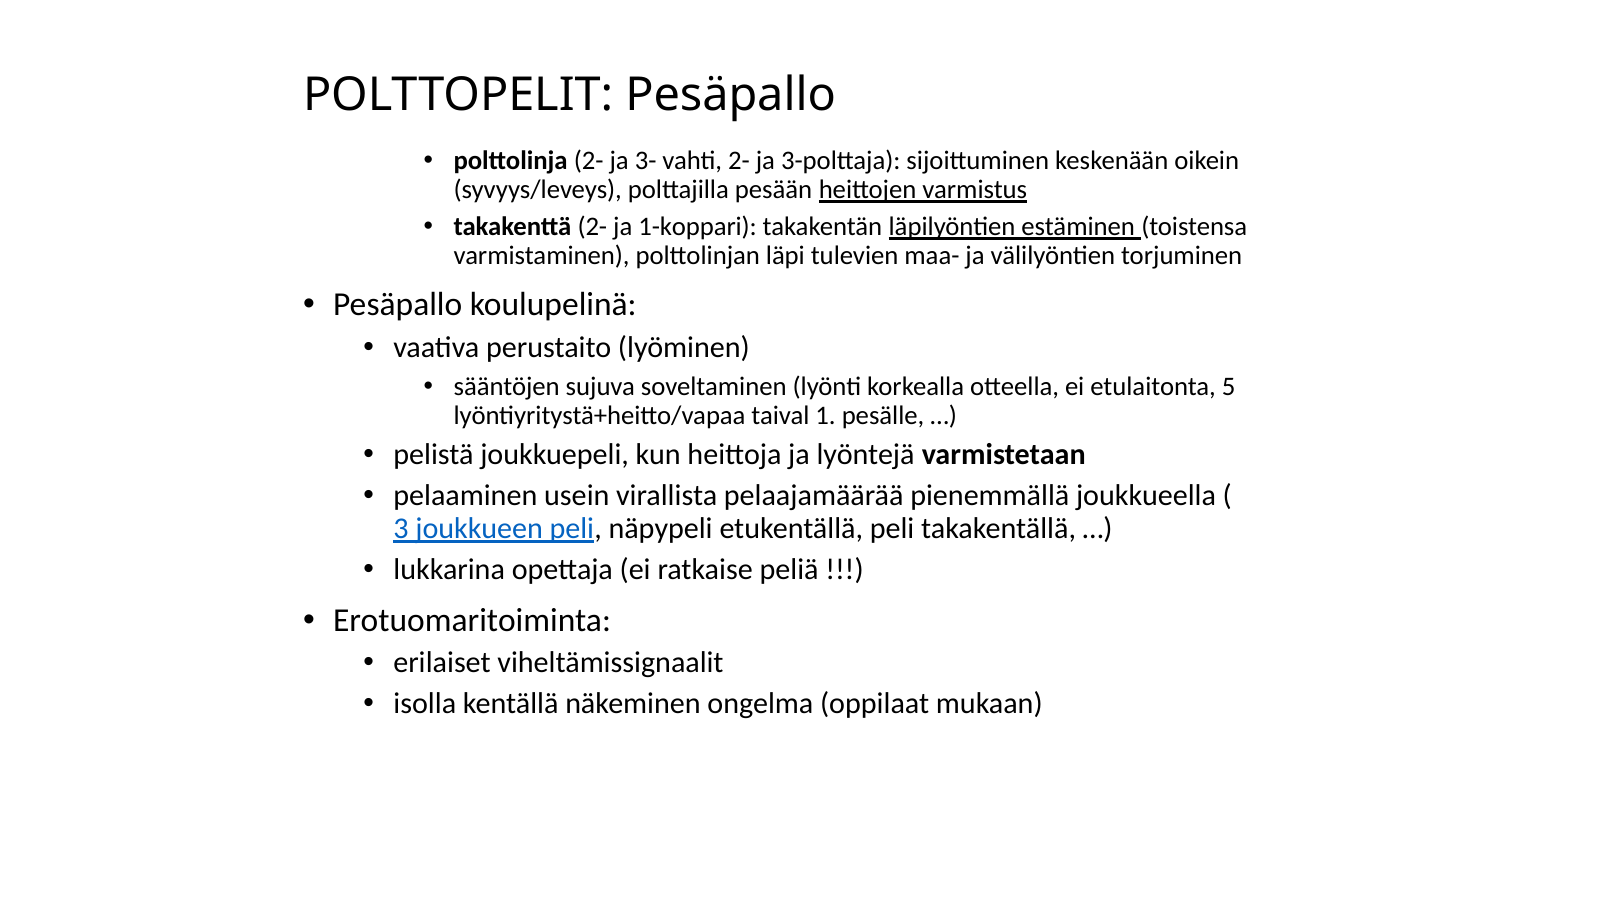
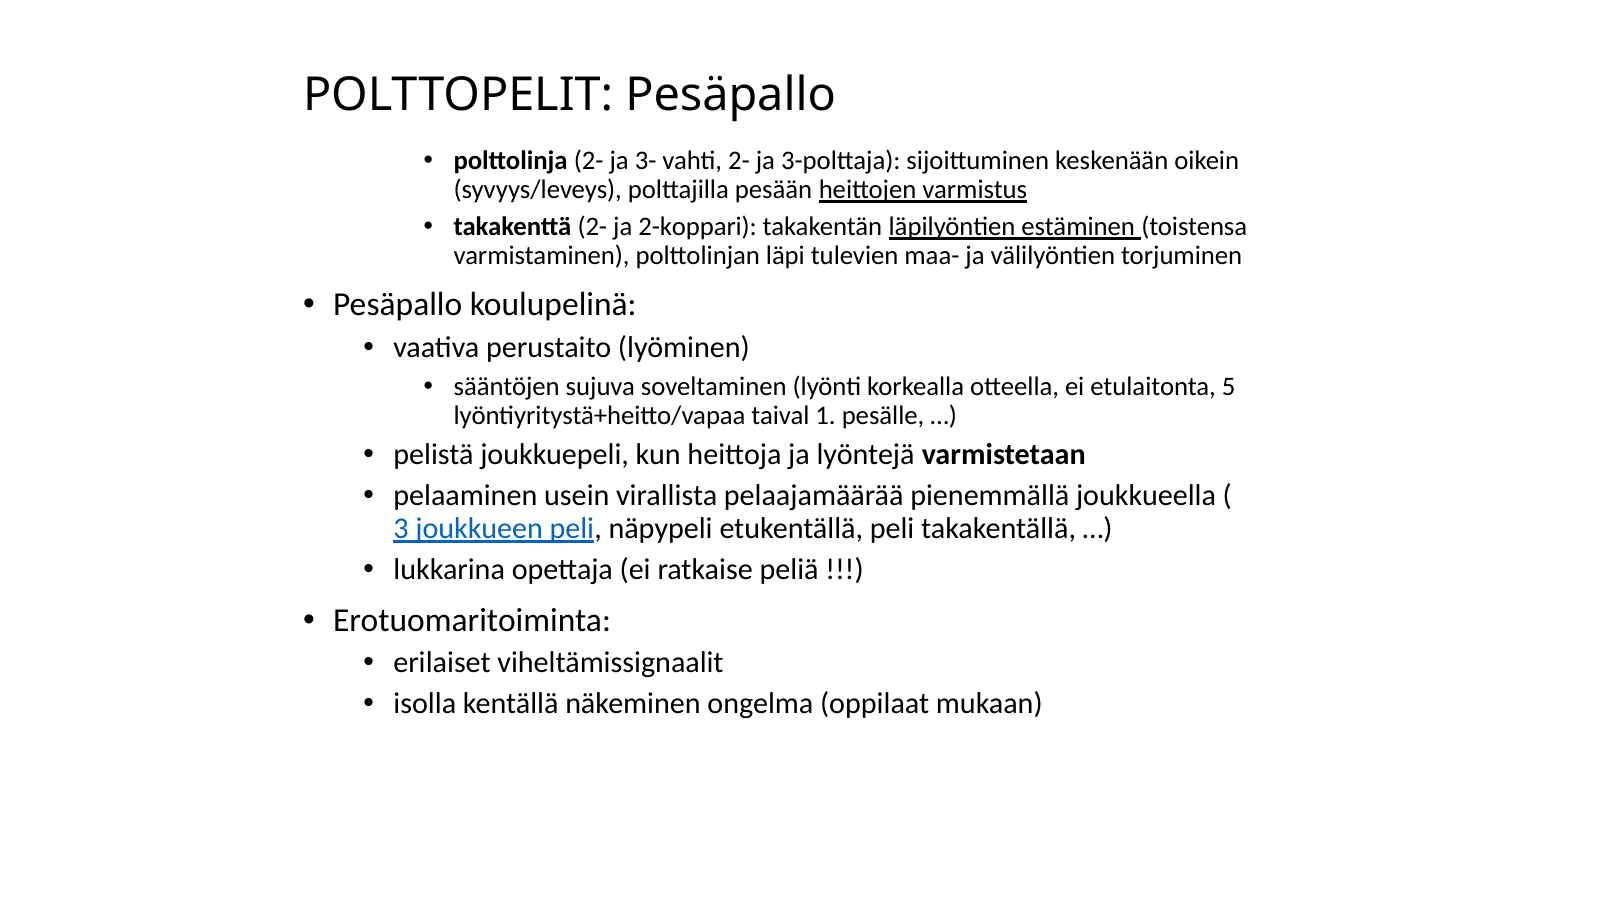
1-koppari: 1-koppari -> 2-koppari (698, 227)
